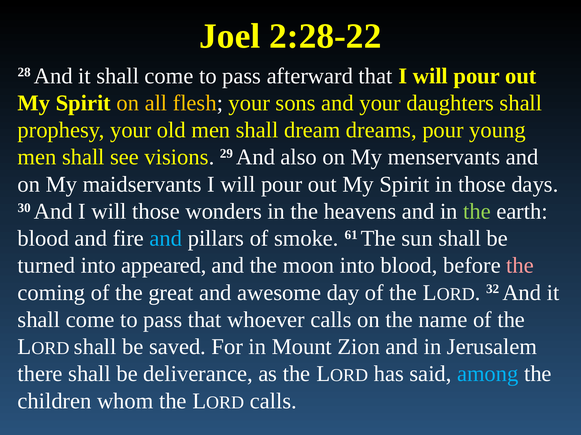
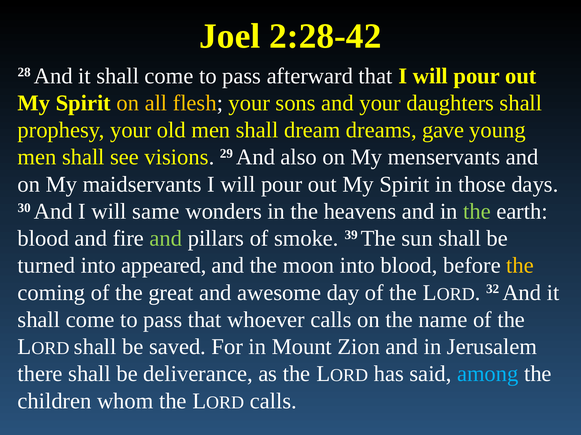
2:28-22: 2:28-22 -> 2:28-42 (325, 36)
dreams pour: pour -> gave (443, 130)
will those: those -> same (156, 212)
and colour: light blue -> light green (166, 239)
61: 61 -> 39 (351, 235)
the colour: pink -> yellow (520, 266)
